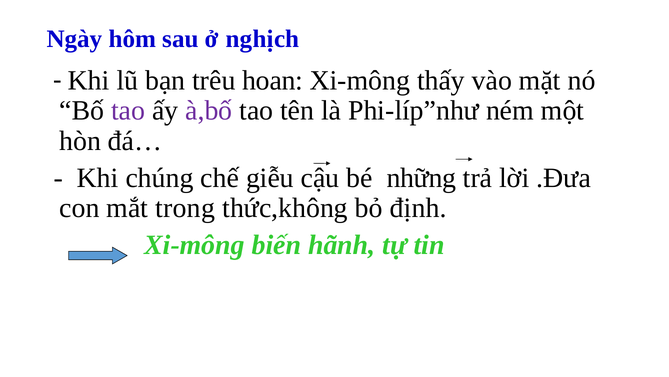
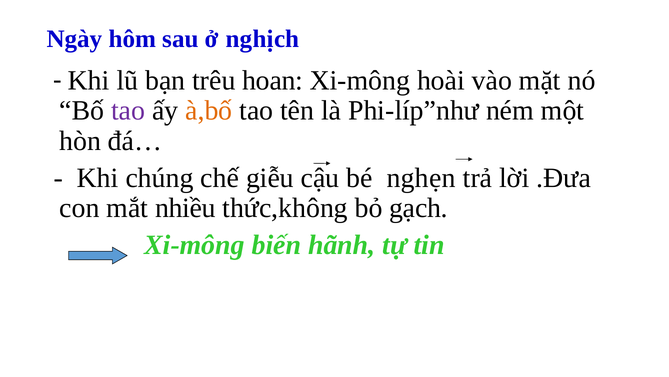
thấy: thấy -> hoài (441, 80)
à,bố colour: purple -> orange (209, 111)
những: những -> nghẹn (421, 178)
trong: trong -> nhiều (185, 208)
định: định -> gạch (419, 208)
